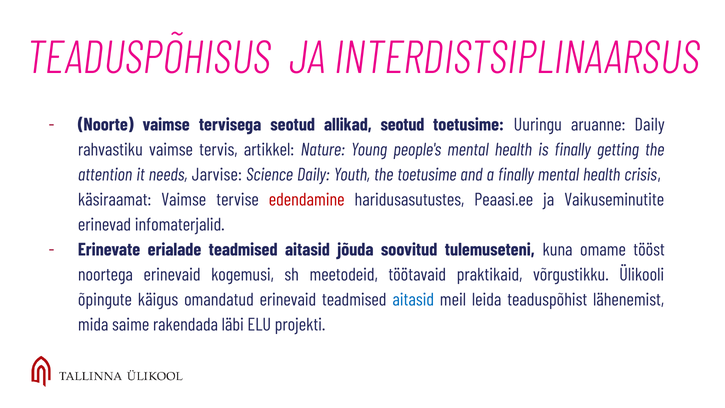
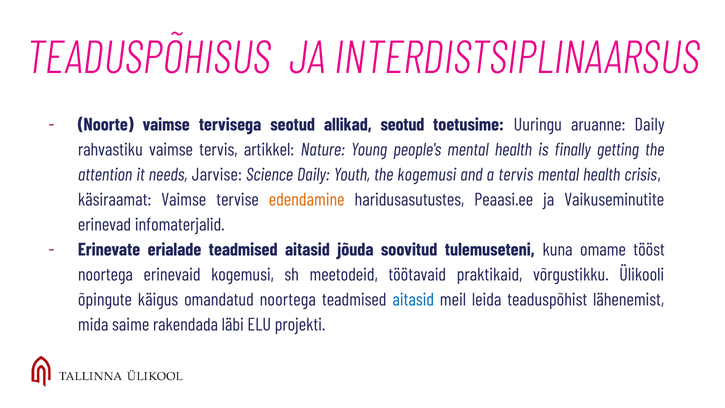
the toetusime: toetusime -> kogemusi (427, 175)
a finally: finally -> tervis (516, 175)
edendamine colour: red -> orange (307, 200)
omandatud erinevaid: erinevaid -> noortega (288, 300)
